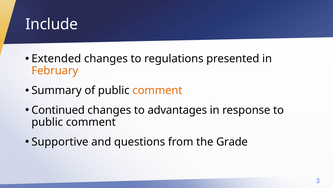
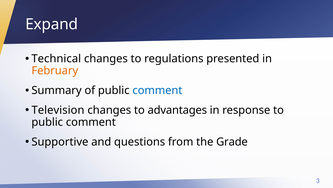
Include: Include -> Expand (52, 24)
Extended: Extended -> Technical (56, 59)
comment colour: orange -> blue (157, 90)
Continued: Continued -> Television (58, 110)
